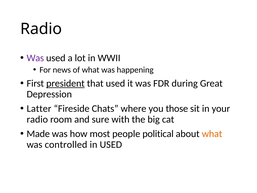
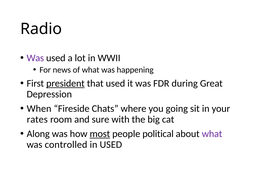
Latter: Latter -> When (39, 108)
those: those -> going (177, 108)
radio: radio -> rates (37, 119)
Made: Made -> Along (38, 134)
most underline: none -> present (100, 134)
what colour: orange -> purple (212, 134)
